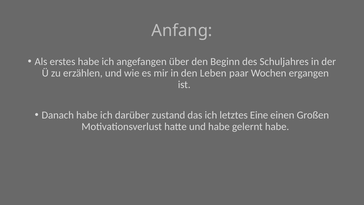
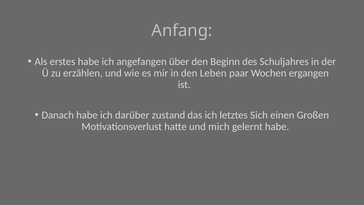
Eine: Eine -> Sich (259, 115)
und habe: habe -> mich (219, 126)
